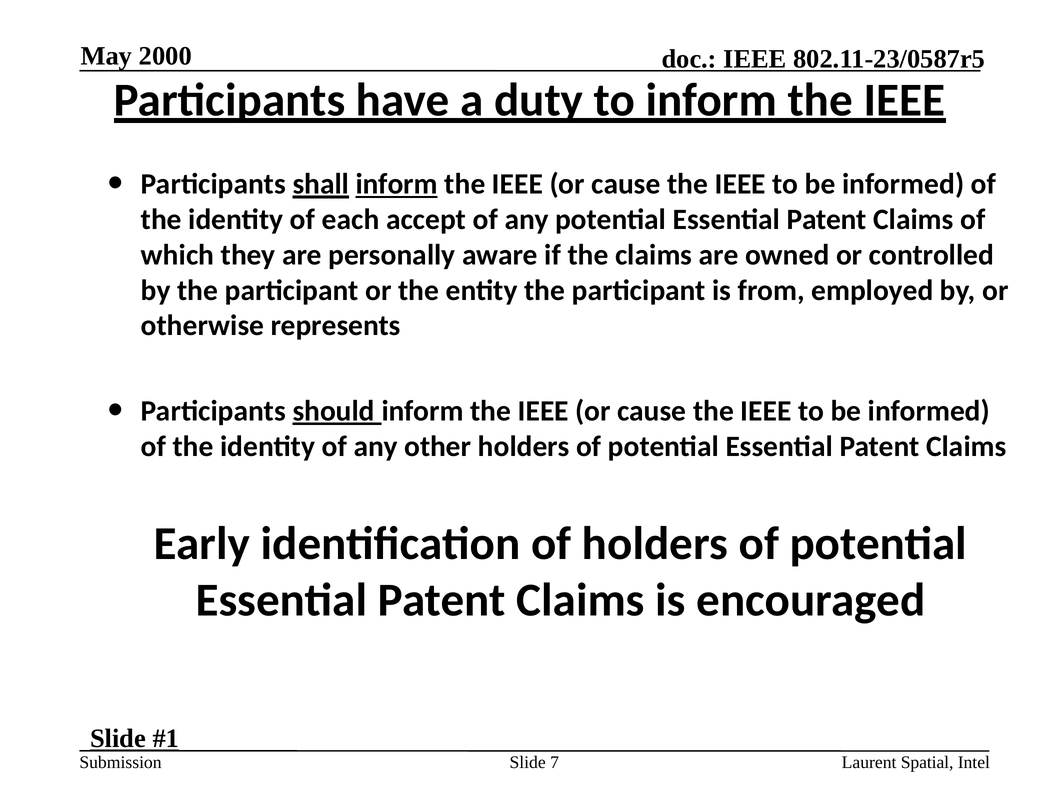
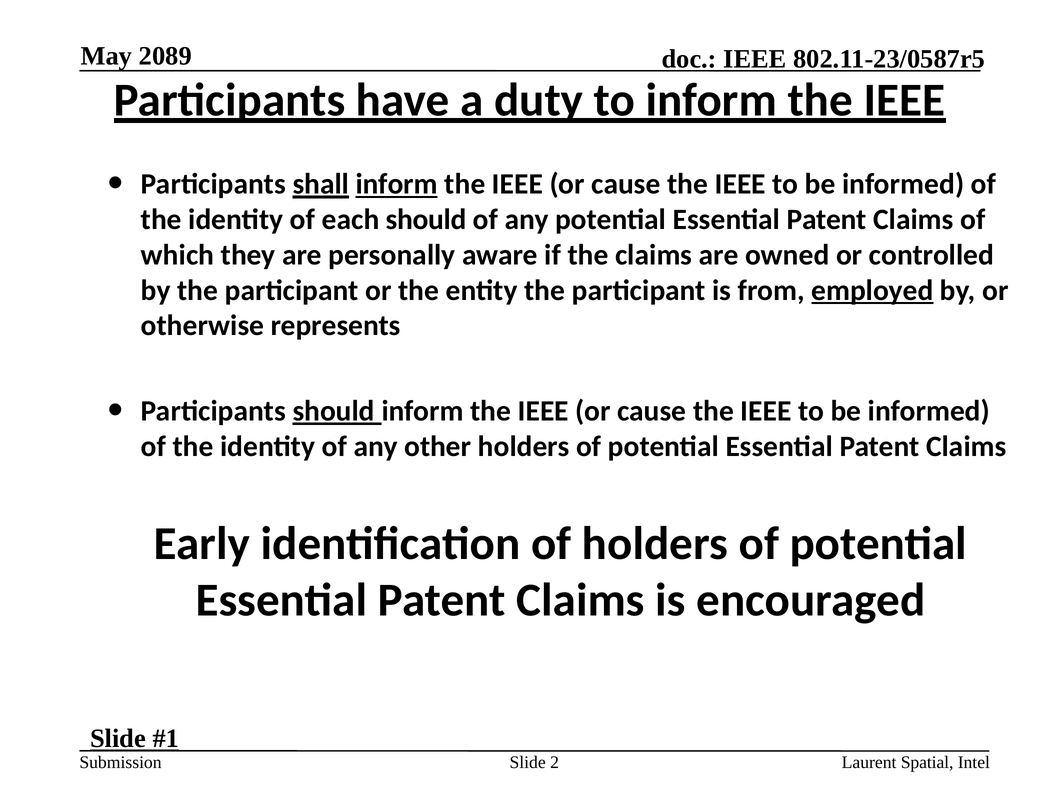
2000: 2000 -> 2089 (165, 56)
each accept: accept -> should (426, 220)
employed underline: none -> present (872, 290)
7: 7 -> 2 (555, 762)
